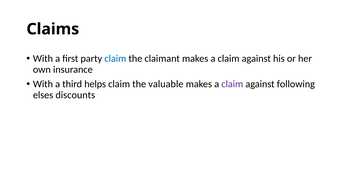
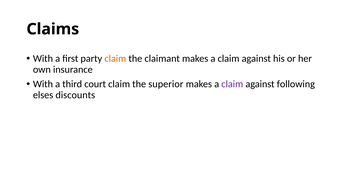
claim colour: blue -> orange (115, 59)
helps: helps -> court (95, 84)
valuable: valuable -> superior (166, 84)
